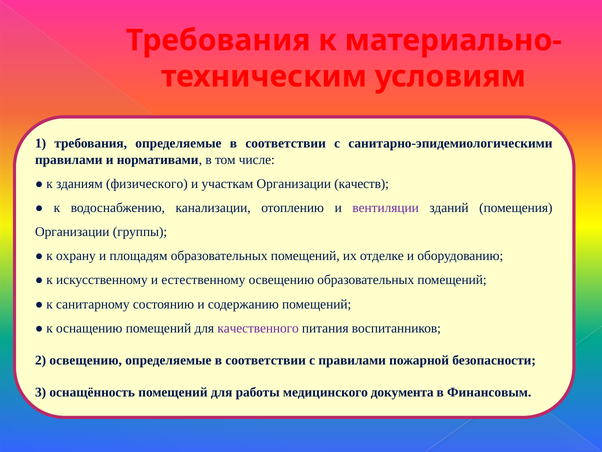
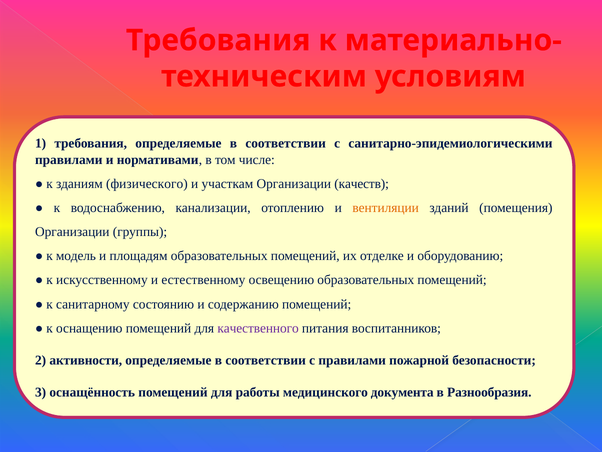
вентиляции colour: purple -> orange (386, 208)
охрану: охрану -> модель (76, 256)
2 освещению: освещению -> активности (86, 360)
Финансовым: Финансовым -> Разнообразия (489, 392)
